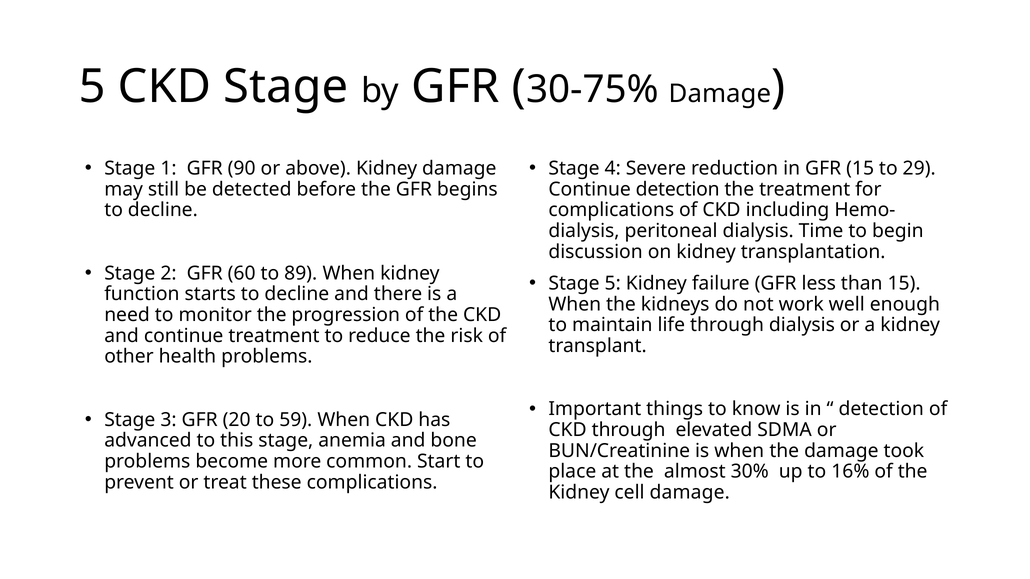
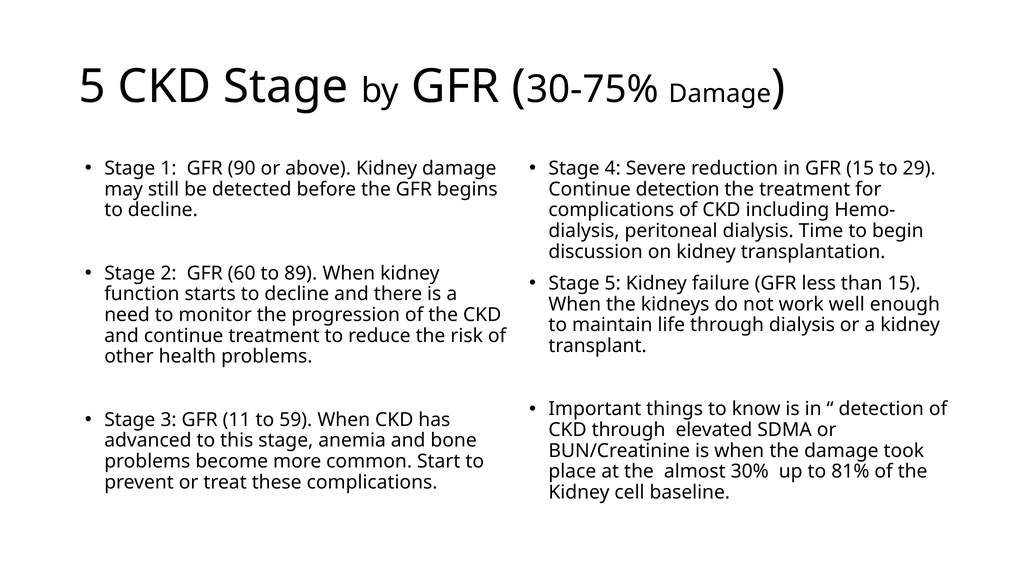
20: 20 -> 11 (237, 420)
16%: 16% -> 81% (850, 472)
cell damage: damage -> baseline (690, 493)
